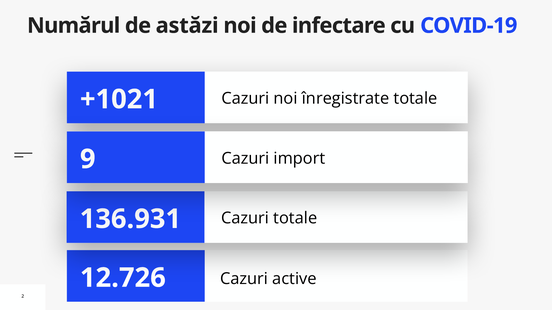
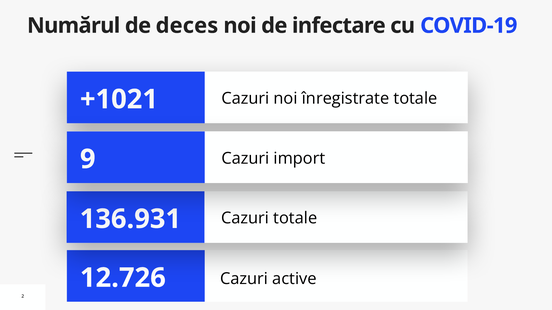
astăzi: astăzi -> deces (187, 26)
